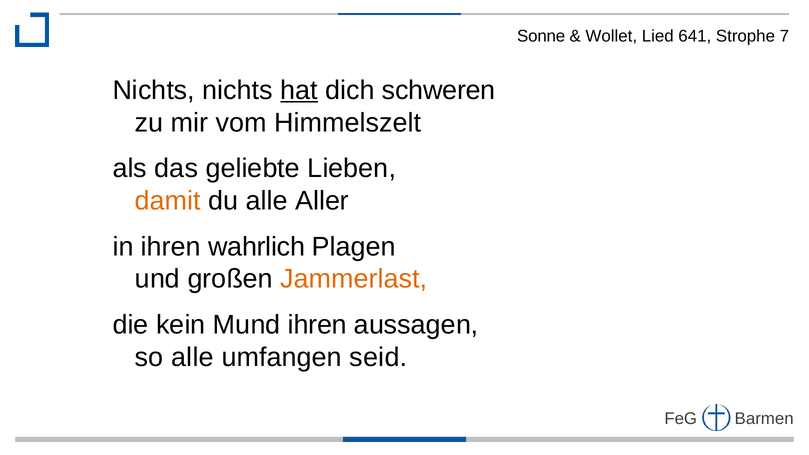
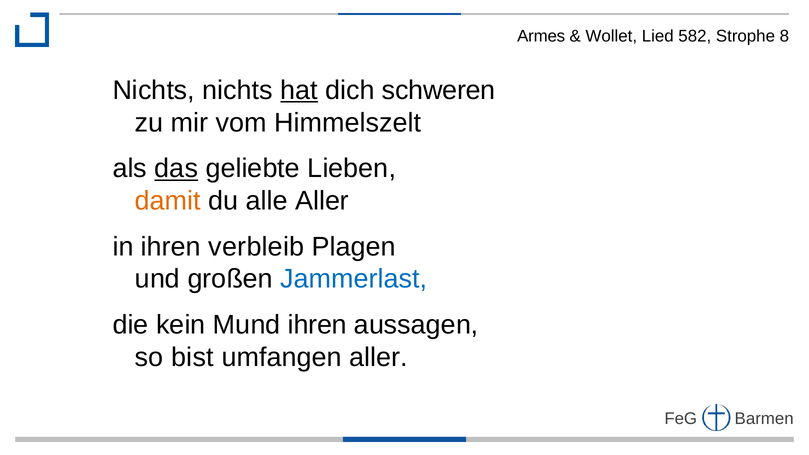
Sonne: Sonne -> Armes (541, 36)
641: 641 -> 582 (695, 36)
7: 7 -> 8 (784, 36)
das underline: none -> present (176, 168)
wahrlich: wahrlich -> verbleib (256, 247)
Jammerlast colour: orange -> blue (354, 279)
so alle: alle -> bist (193, 357)
umfangen seid: seid -> aller (379, 357)
